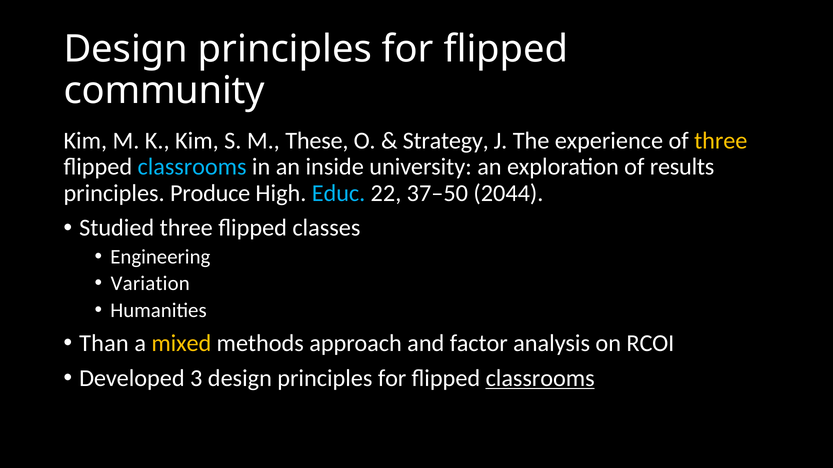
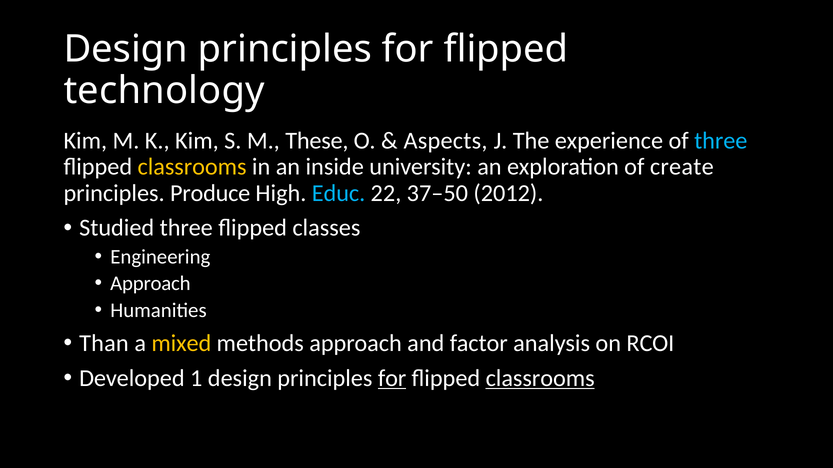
community: community -> technology (164, 91)
Strategy: Strategy -> Aspects (446, 141)
three colour: yellow -> light blue (721, 141)
classrooms colour: light blue -> yellow (192, 167)
results: results -> create (682, 167)
2044: 2044 -> 2012 (508, 193)
Variation: Variation -> Approach (150, 284)
3: 3 -> 1 (196, 379)
for underline: none -> present (392, 379)
